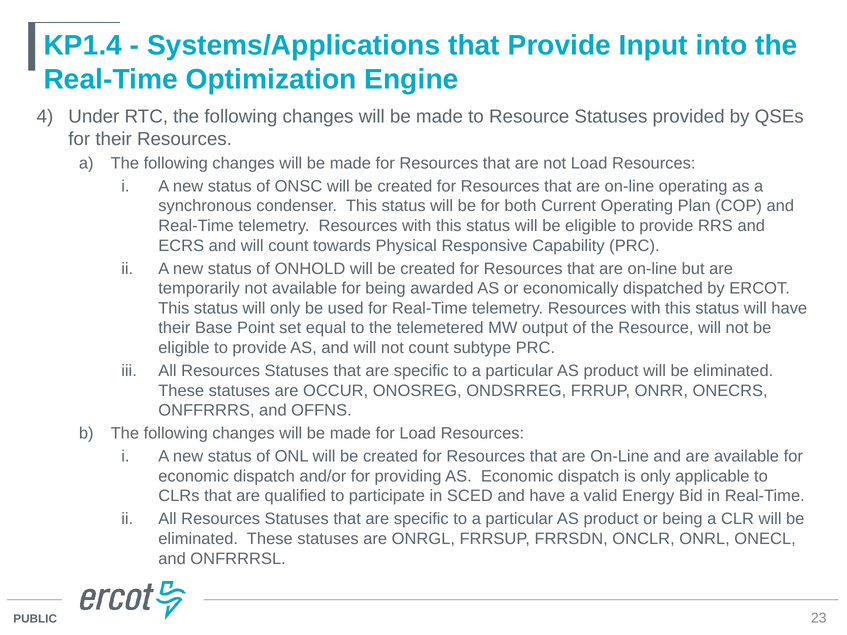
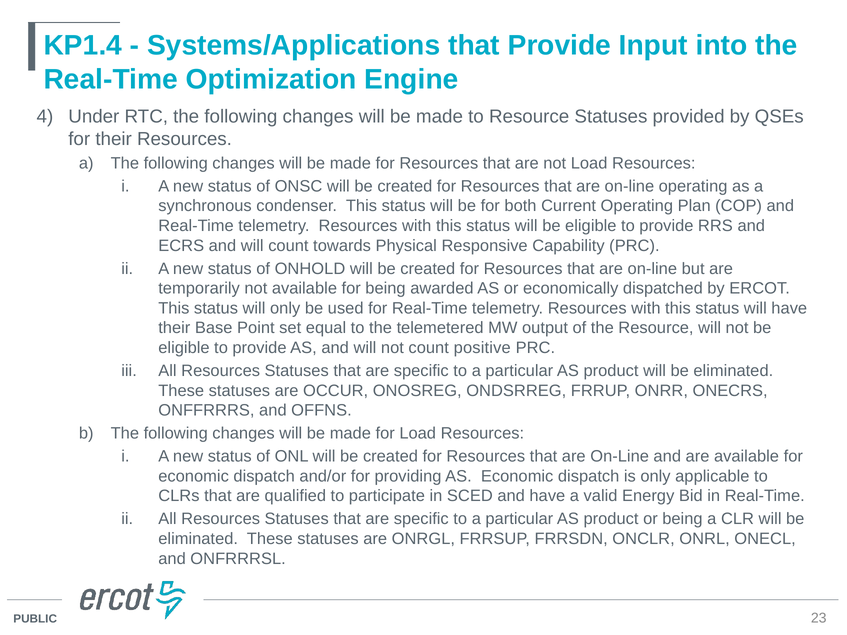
subtype: subtype -> positive (482, 348)
